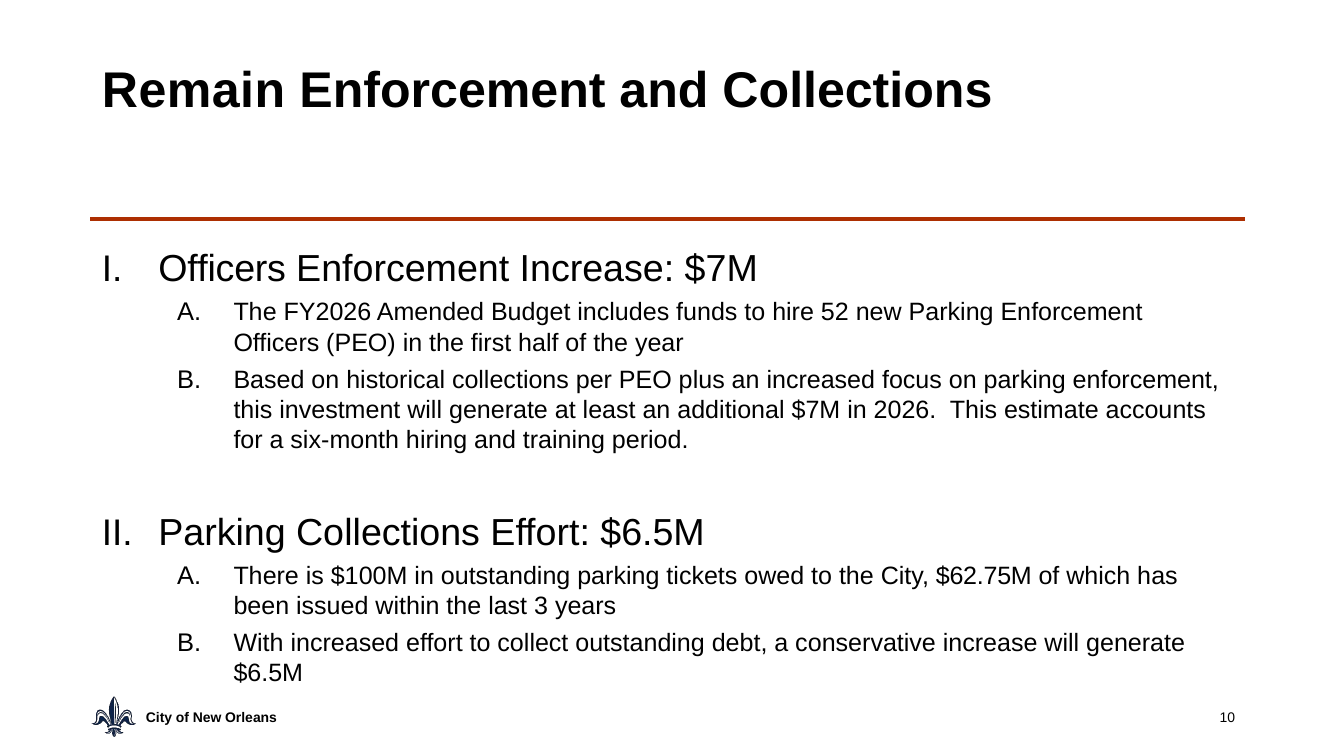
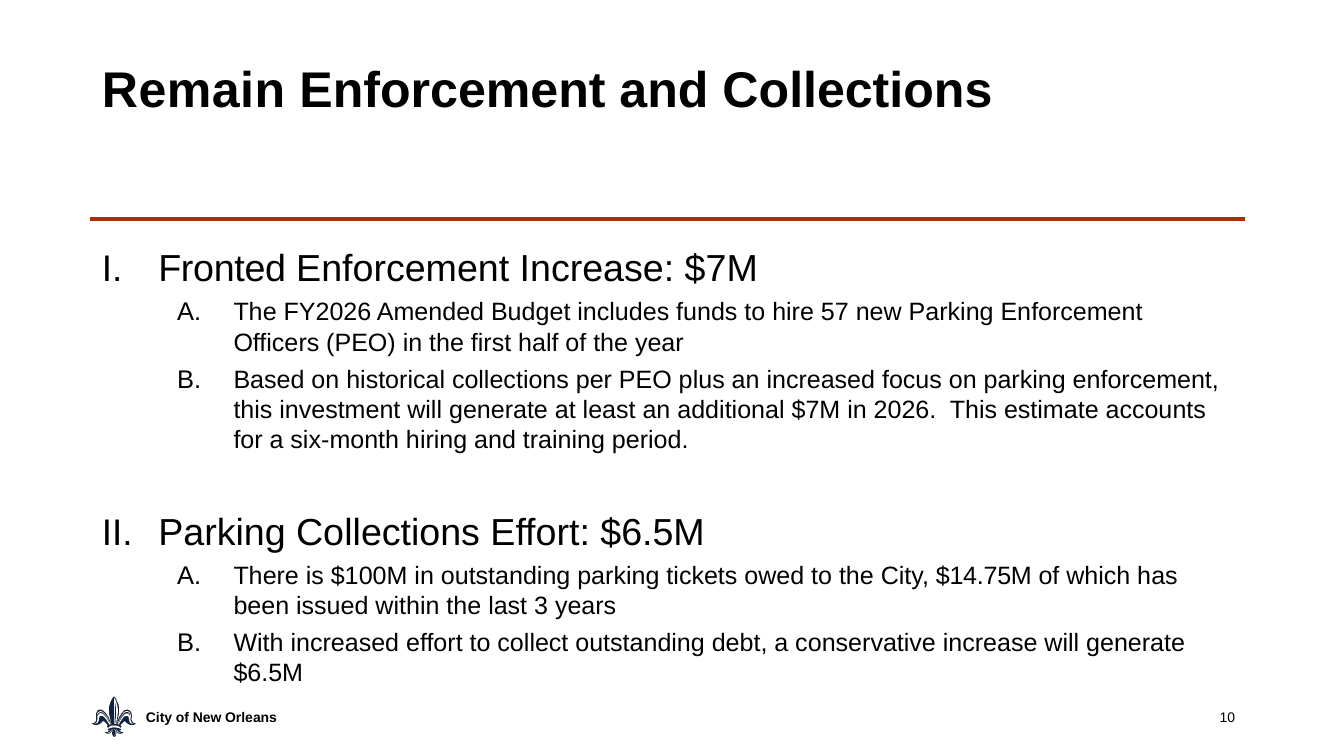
Officers: Officers -> Fronted (222, 269)
52: 52 -> 57 (835, 313)
$62.75M: $62.75M -> $14.75M (984, 577)
